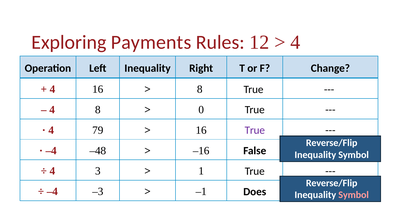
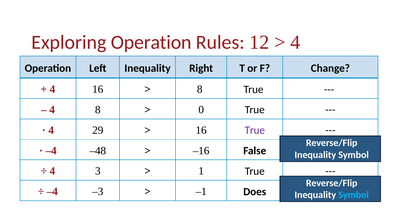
Exploring Payments: Payments -> Operation (151, 42)
79: 79 -> 29 (98, 130)
Symbol colour: pink -> light blue (354, 195)
